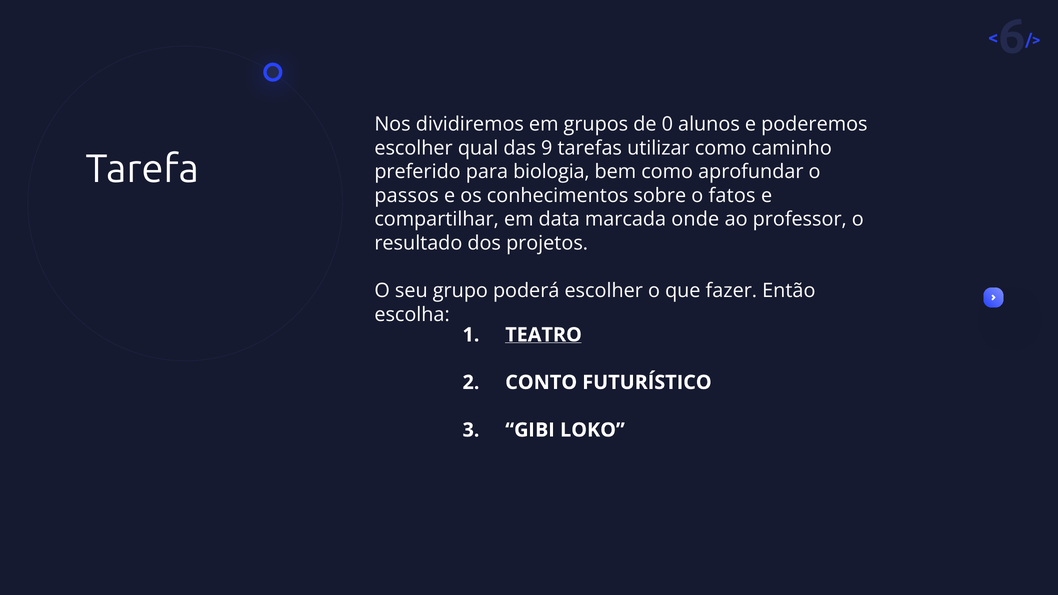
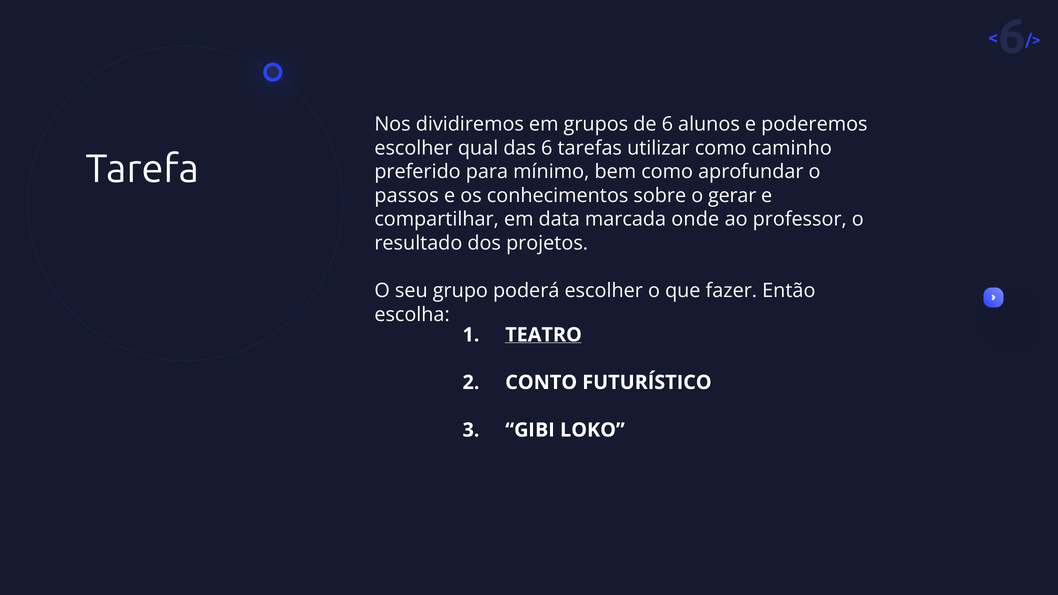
de 0: 0 -> 6 (667, 124)
das 9: 9 -> 6 (547, 148)
biologia: biologia -> mínimo (551, 172)
fatos: fatos -> gerar (732, 196)
